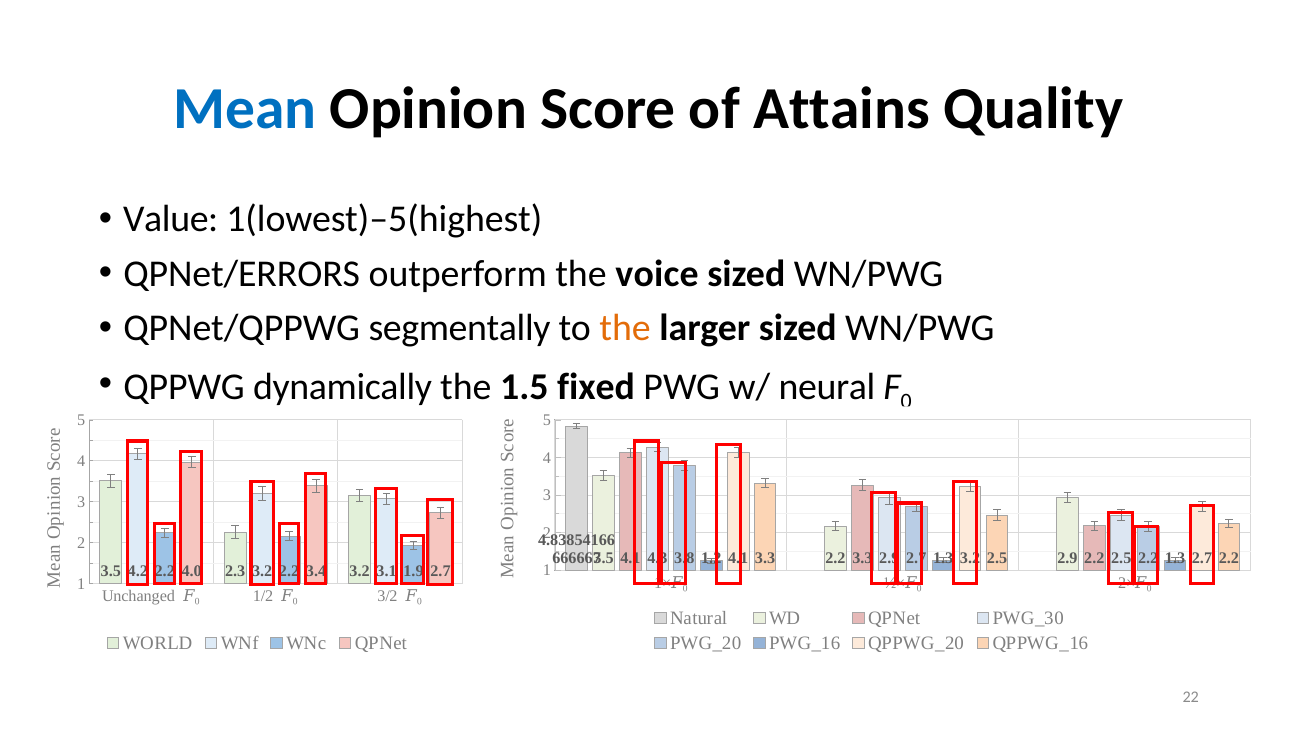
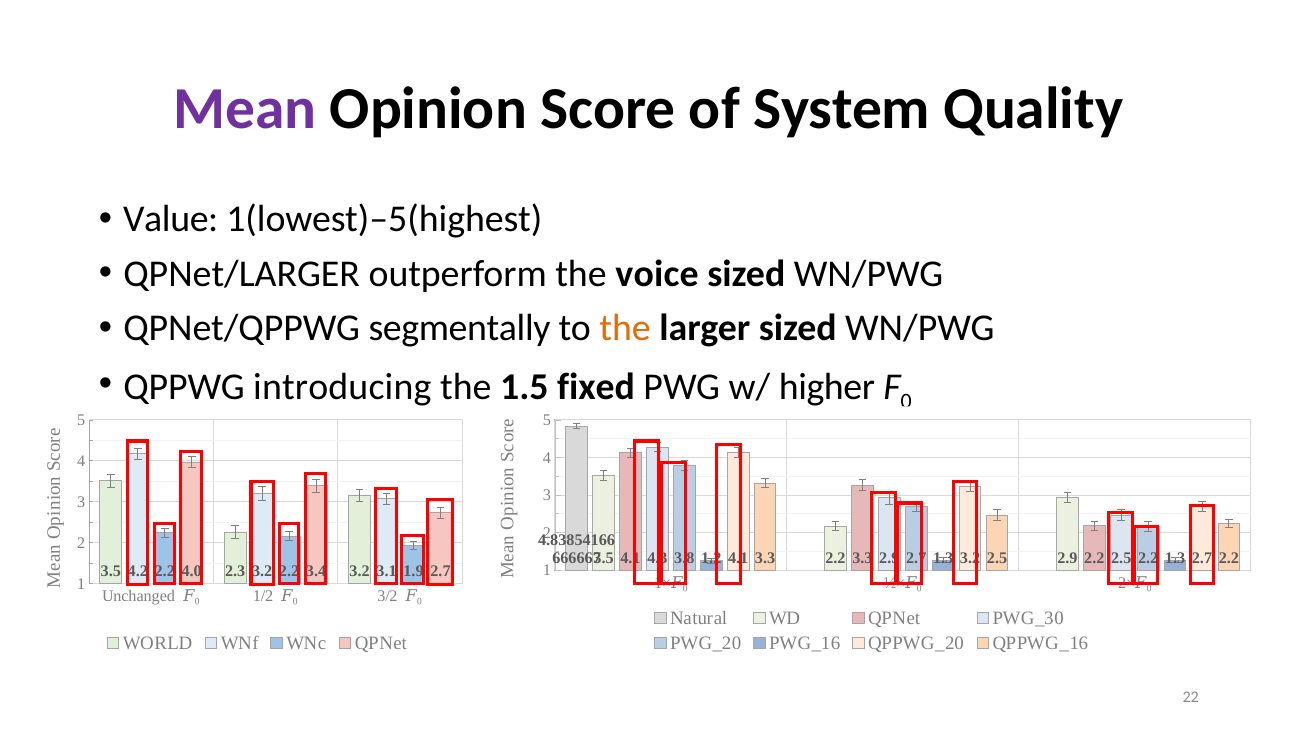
Mean colour: blue -> purple (245, 109)
Attains: Attains -> System (842, 109)
QPNet/ERRORS: QPNet/ERRORS -> QPNet/LARGER (242, 274)
dynamically: dynamically -> introducing (342, 387)
neural: neural -> higher (827, 387)
